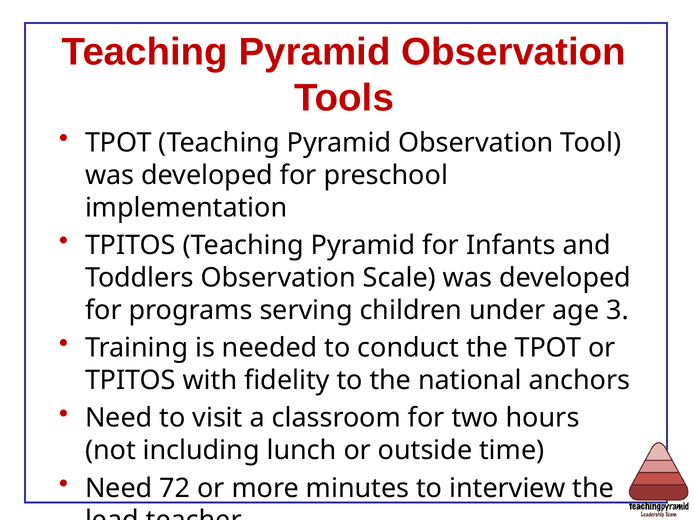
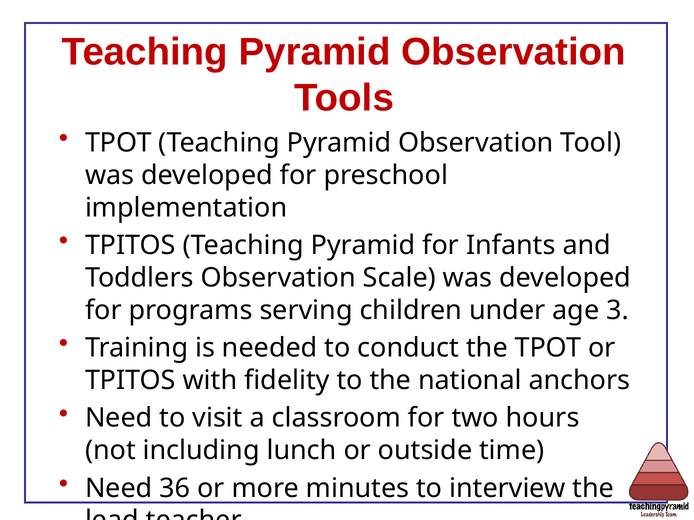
72: 72 -> 36 (175, 489)
